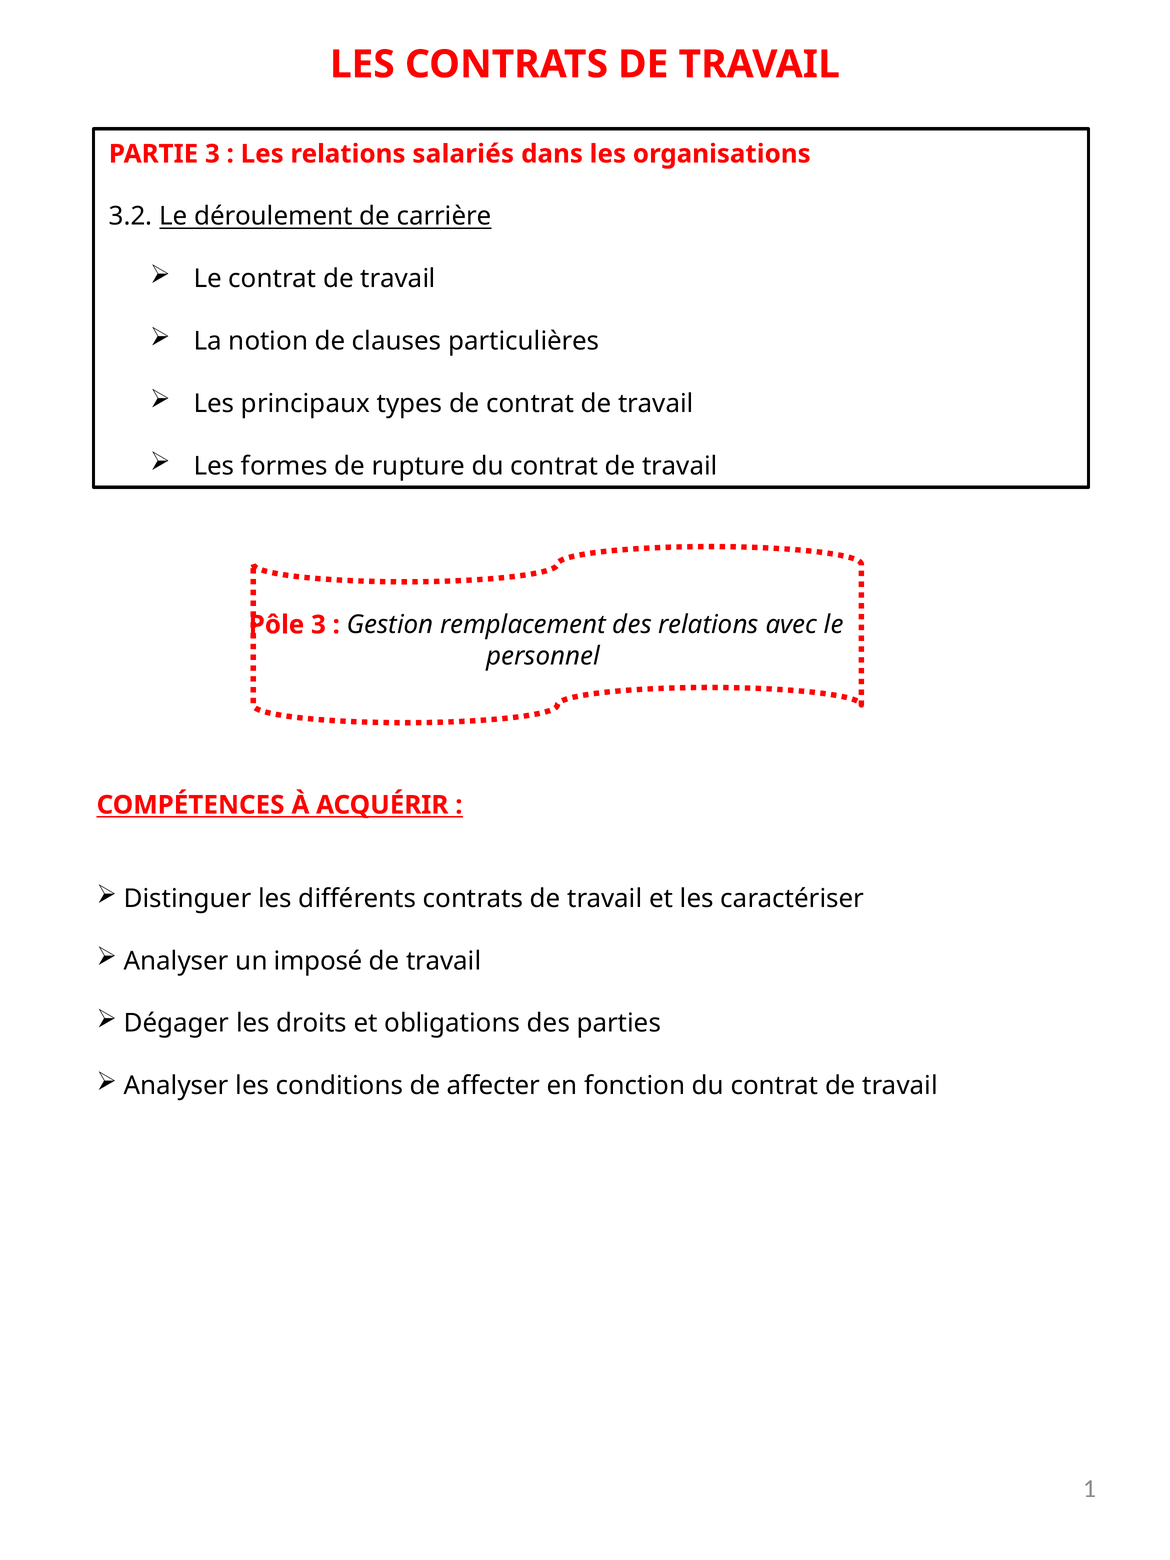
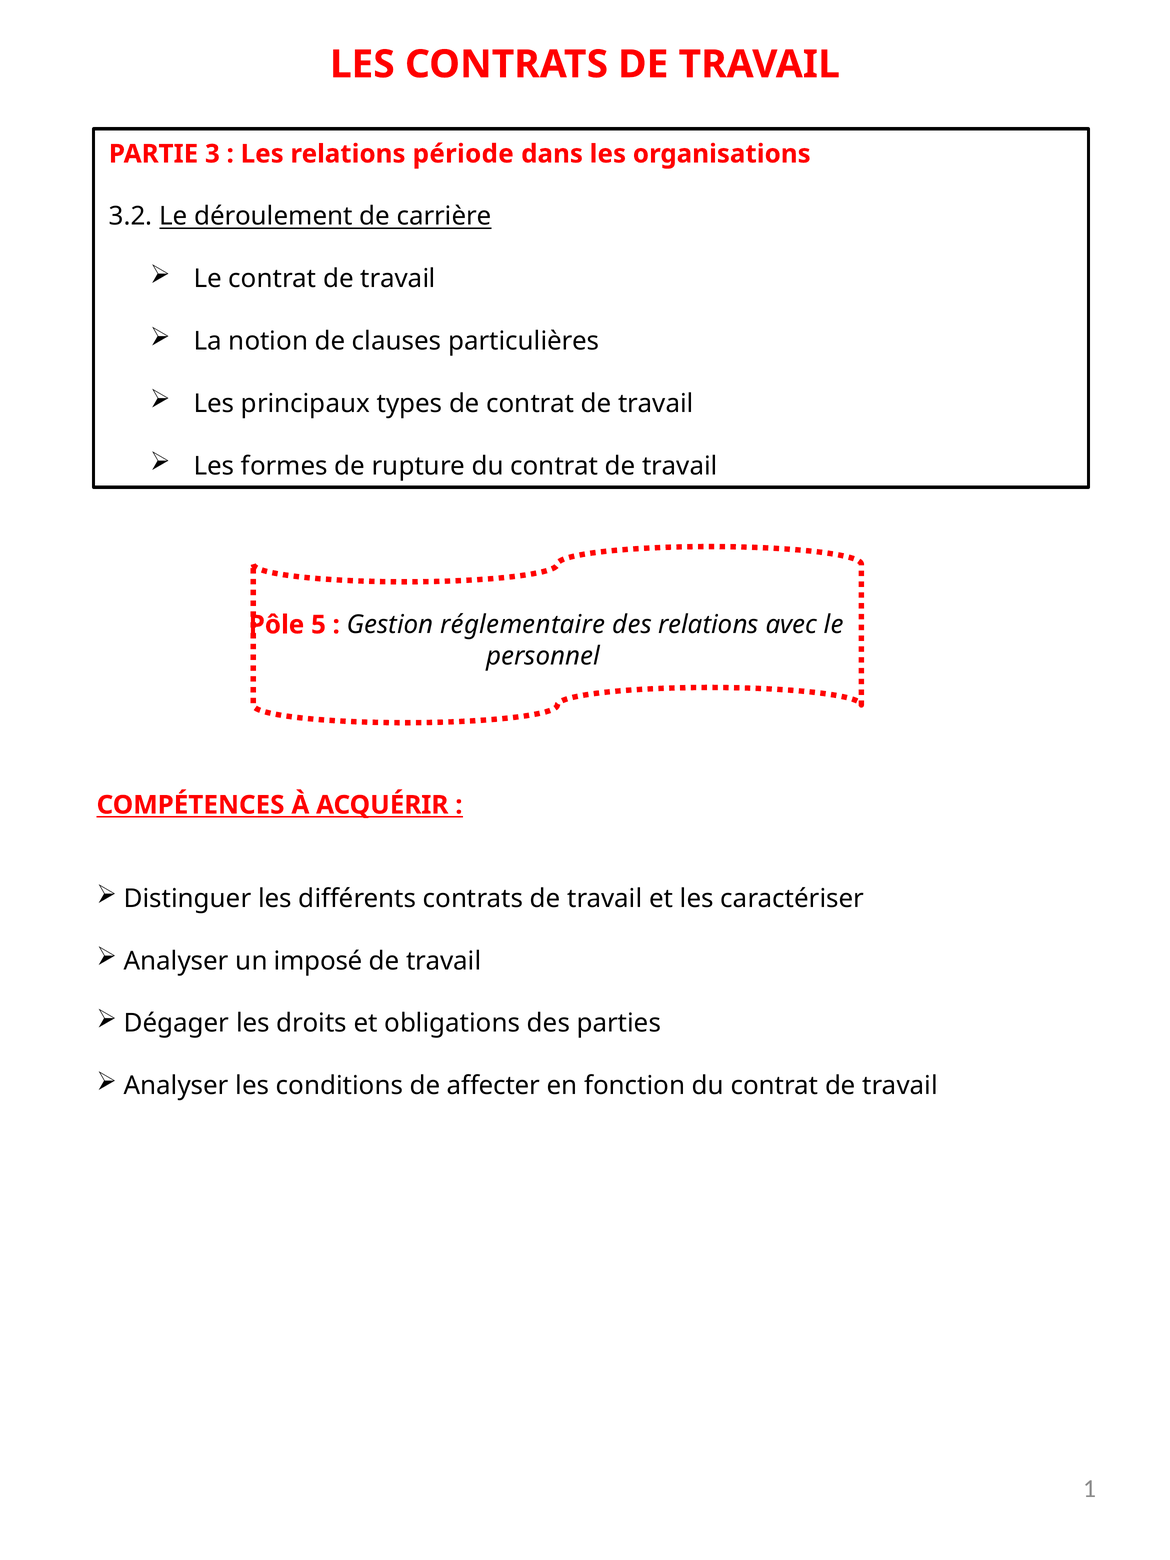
salariés: salariés -> période (463, 154)
Pôle 3: 3 -> 5 (318, 625)
remplacement: remplacement -> réglementaire (523, 625)
